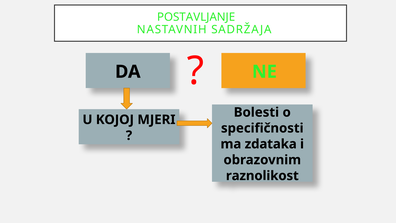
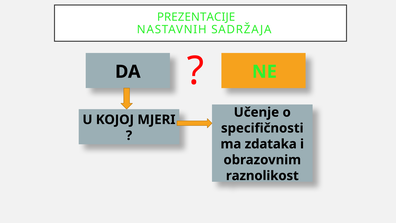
POSTAVLJANJE: POSTAVLJANJE -> PREZENTACIJE (196, 17)
Bolesti: Bolesti -> Učenje (256, 112)
